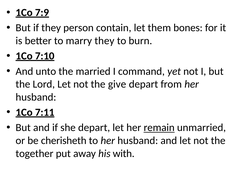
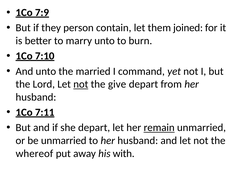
bones: bones -> joined (188, 28)
marry they: they -> unto (105, 41)
not underline: none -> present (81, 84)
be cherisheth: cherisheth -> unmarried (64, 141)
together: together -> whereof (34, 154)
